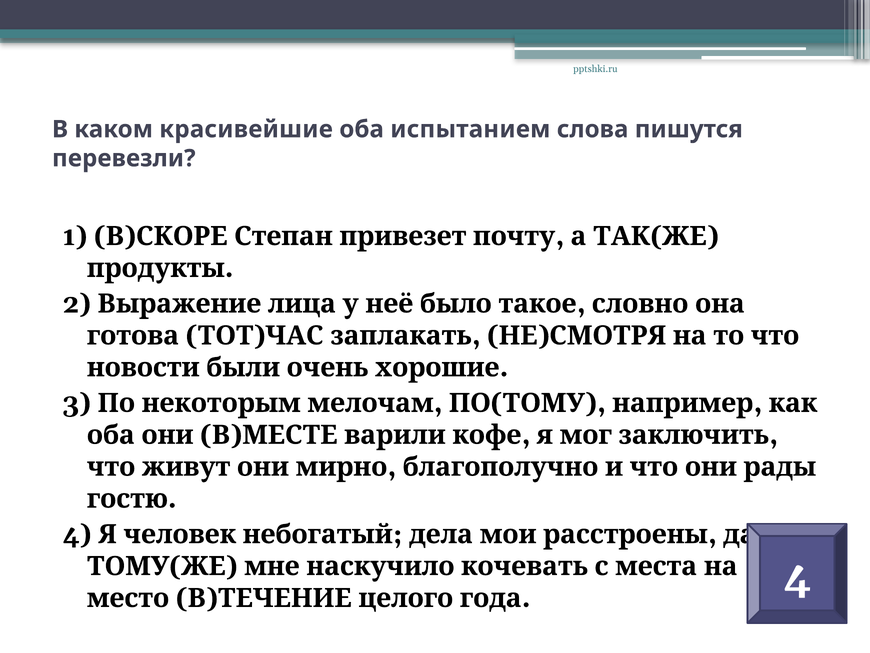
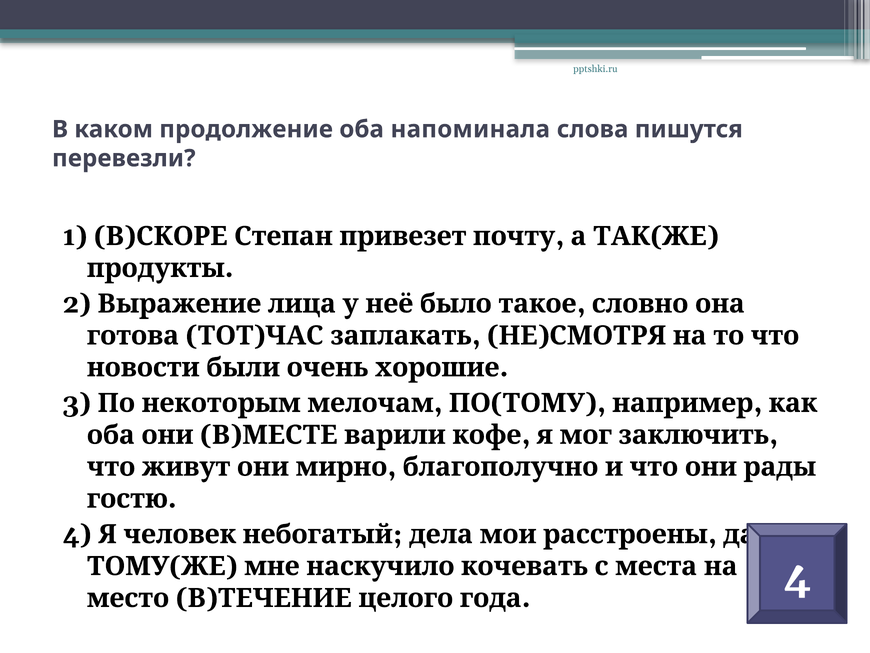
красивейшие: красивейшие -> продолжение (246, 129)
испытанием: испытанием -> напоминала (470, 129)
